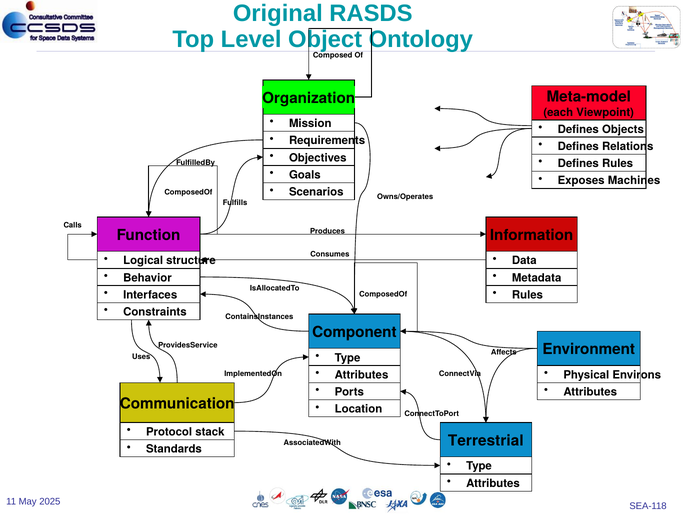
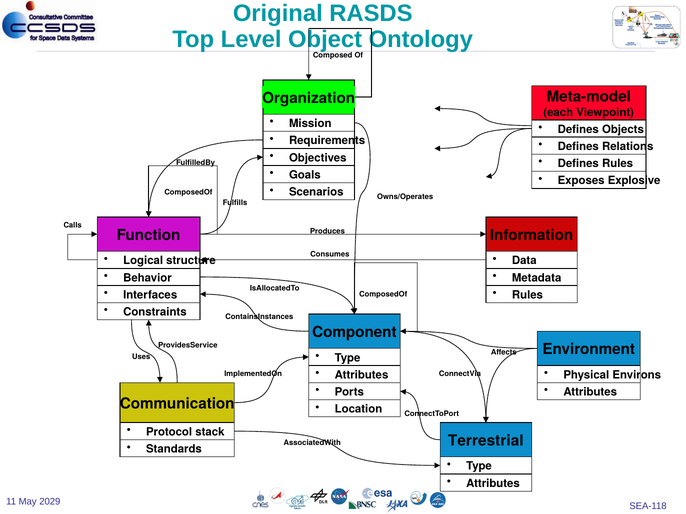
Machines: Machines -> Explosive (634, 181)
2025: 2025 -> 2029 (50, 502)
